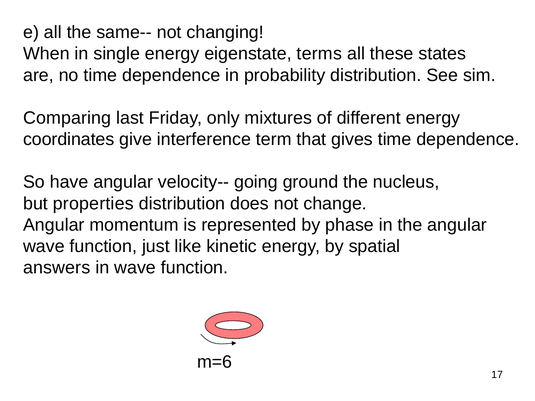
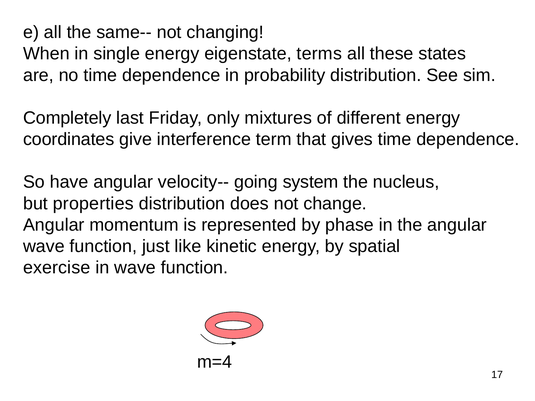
Comparing: Comparing -> Completely (67, 118)
ground: ground -> system (311, 182)
answers: answers -> exercise (57, 268)
m=6: m=6 -> m=4 (215, 362)
